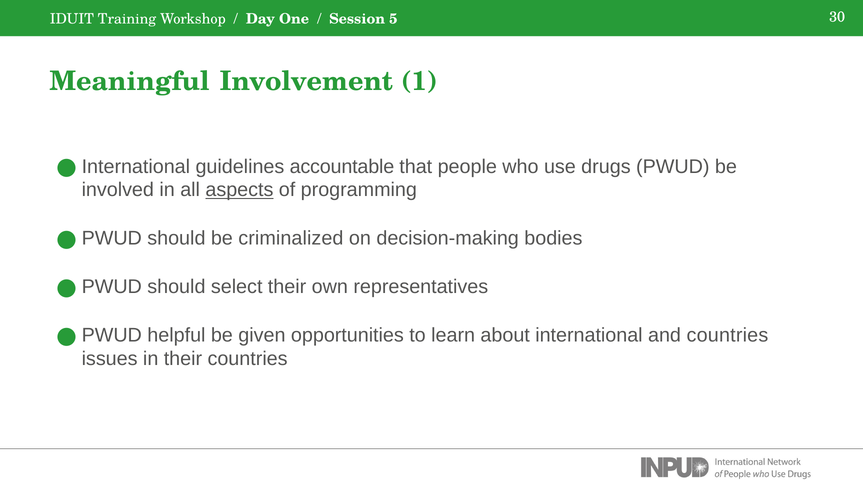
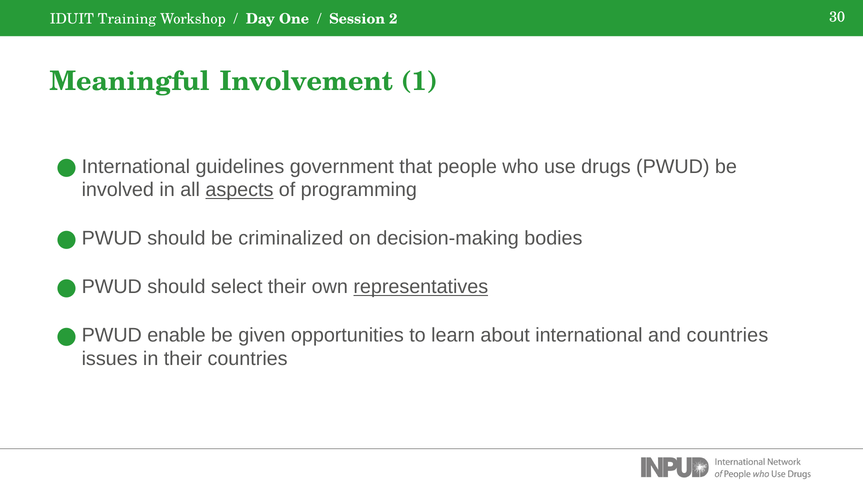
5: 5 -> 2 (393, 19)
accountable: accountable -> government (342, 167)
representatives underline: none -> present (421, 287)
helpful: helpful -> enable (177, 336)
